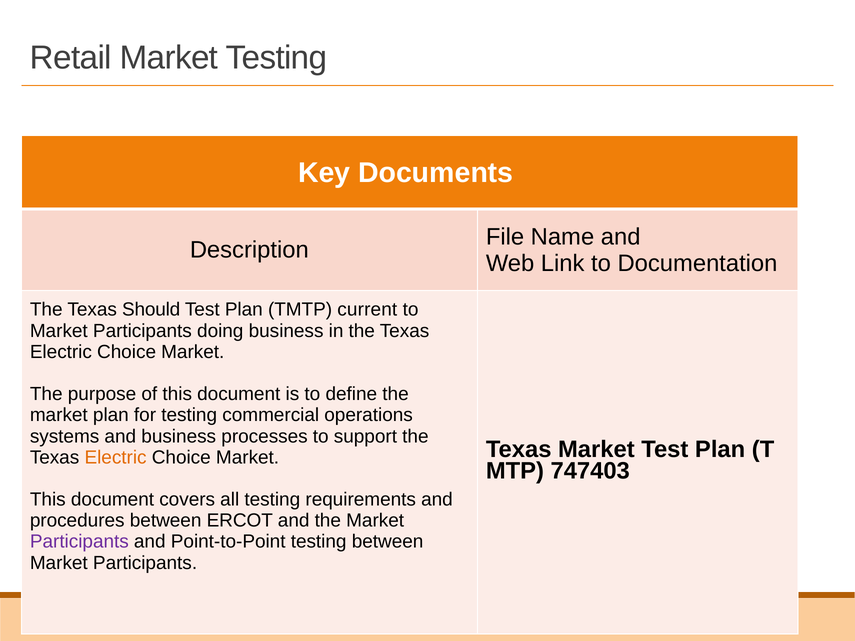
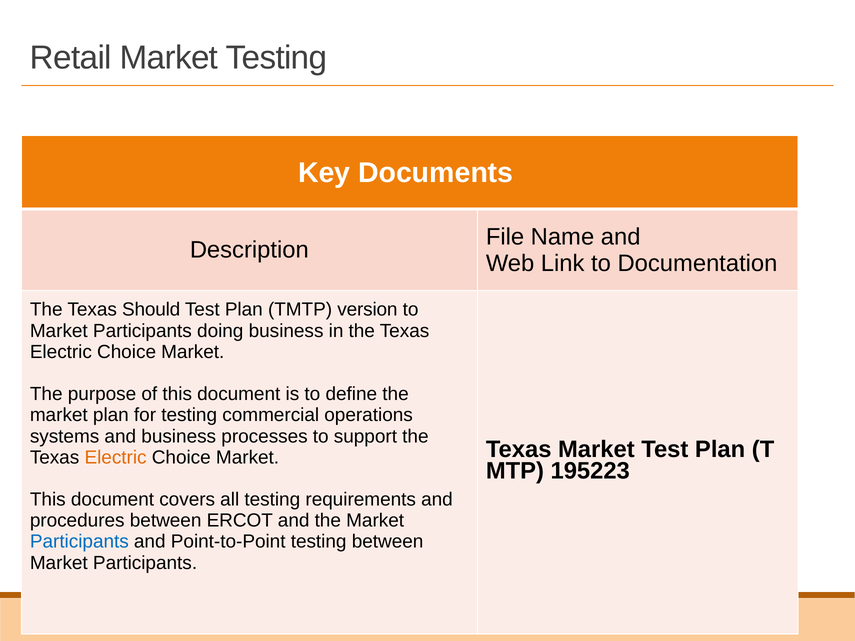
current: current -> version (367, 310)
747403: 747403 -> 195223 (590, 471)
Participants colour: purple -> blue (79, 542)
